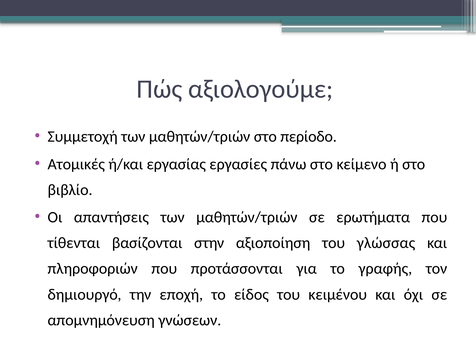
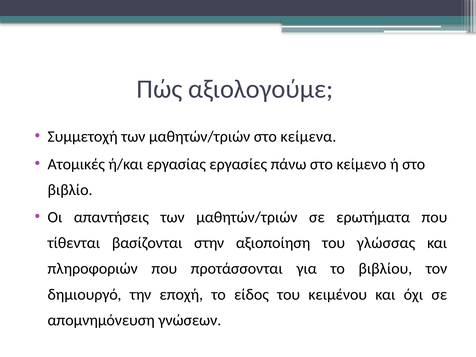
περίοδο: περίοδο -> κείμενα (308, 137)
γραφής: γραφής -> βιβλίου (385, 269)
